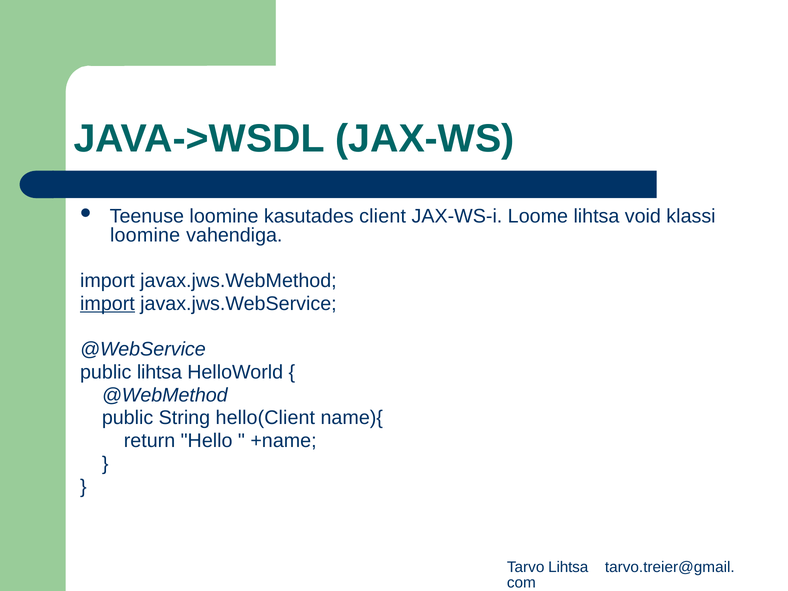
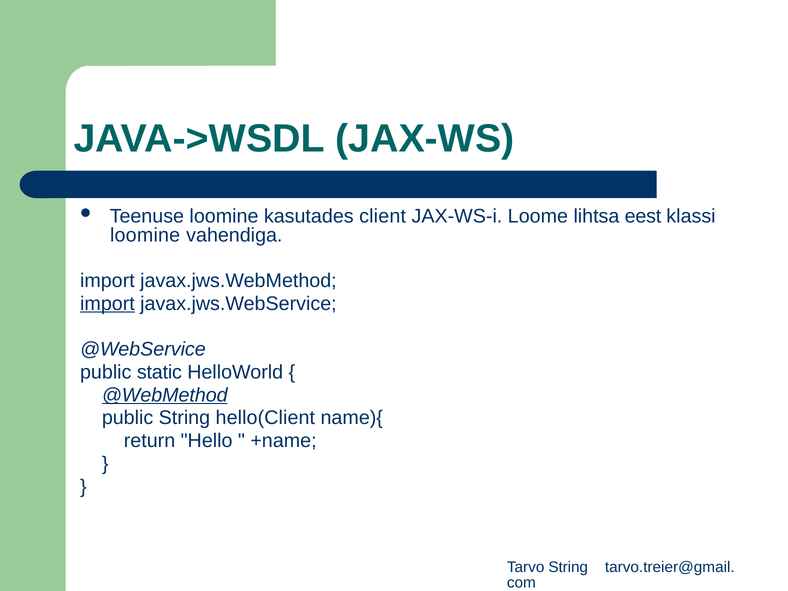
void: void -> eest (643, 216)
public lihtsa: lihtsa -> static (159, 372)
@WebMethod underline: none -> present (165, 395)
Tarvo Lihtsa: Lihtsa -> String (568, 567)
